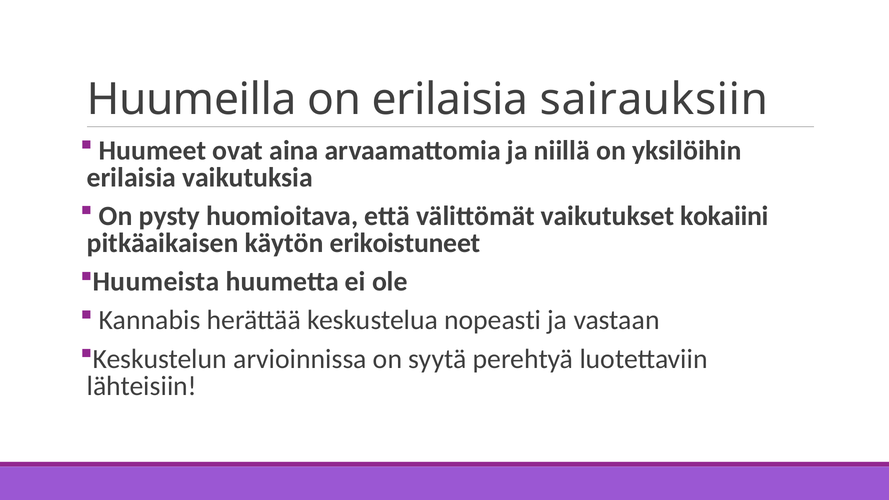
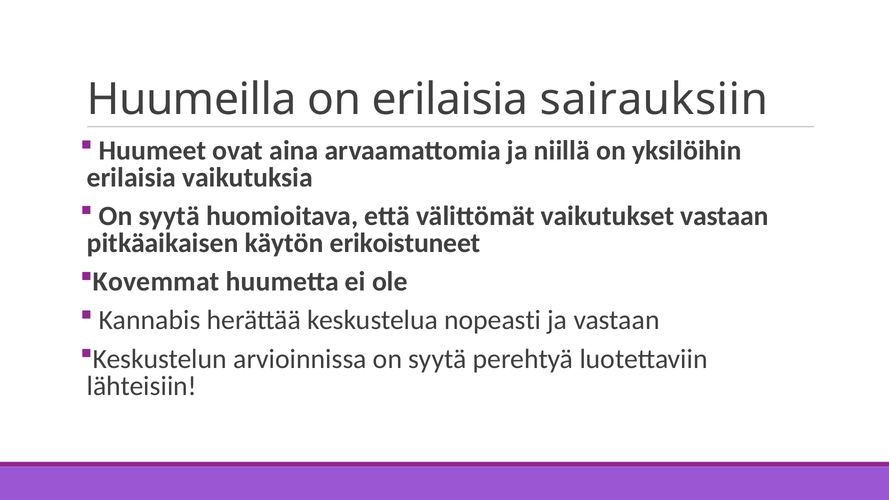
pysty: pysty -> syytä (169, 216)
vaikutukset kokaiini: kokaiini -> vastaan (724, 216)
Huumeista: Huumeista -> Kovemmat (156, 282)
